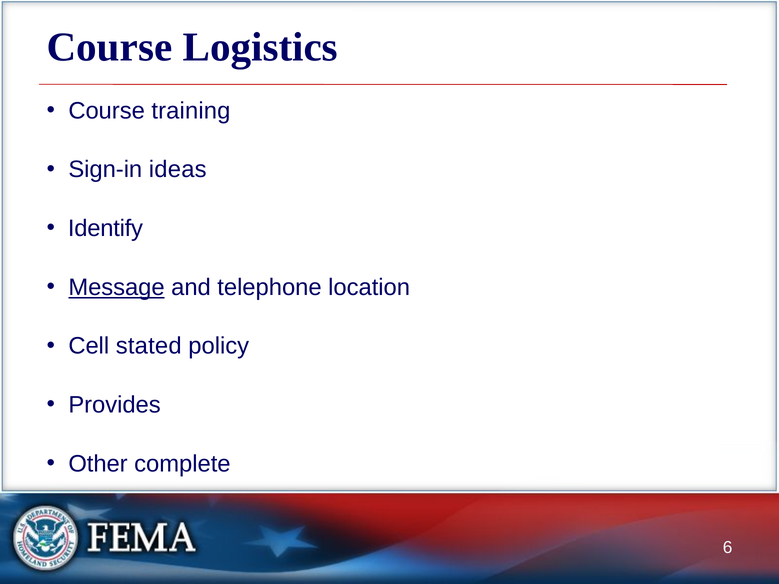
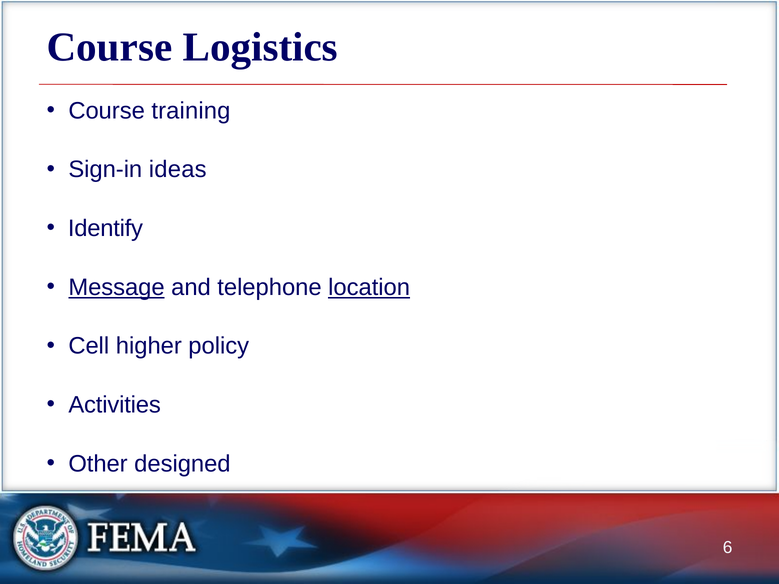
location underline: none -> present (369, 287)
stated: stated -> higher (149, 346)
Provides: Provides -> Activities (115, 405)
complete: complete -> designed (182, 464)
